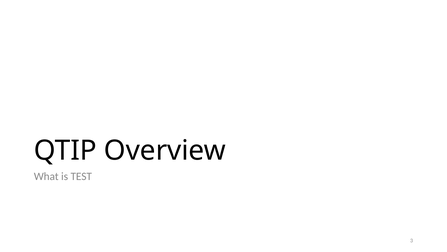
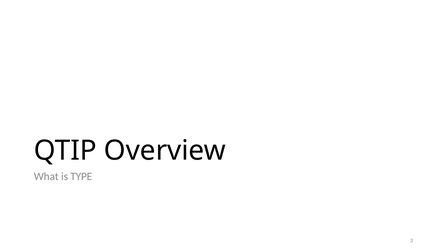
TEST: TEST -> TYPE (81, 176)
